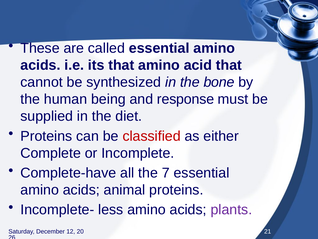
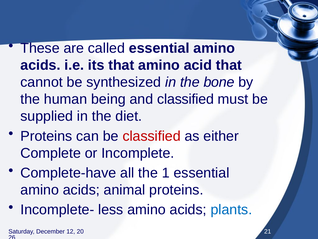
and response: response -> classified (186, 99)
7: 7 -> 1 (166, 173)
plants colour: purple -> blue (231, 209)
